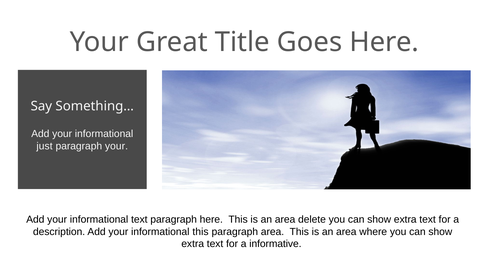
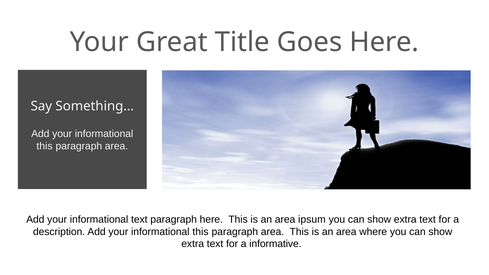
just: just -> this (45, 146)
your: your -> area (117, 146)
delete: delete -> ipsum (312, 220)
